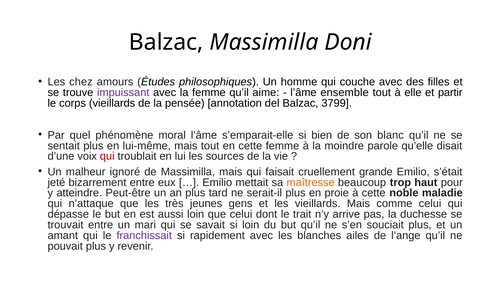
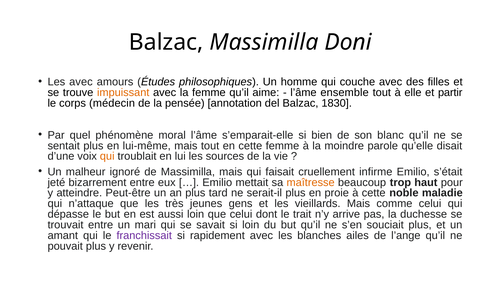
Les chez: chez -> avec (81, 82)
impuissant colour: purple -> orange (123, 92)
corps vieillards: vieillards -> médecin (112, 103)
3799: 3799 -> 1830 (337, 103)
qui colour: red -> orange (107, 156)
grande: grande -> infirme (376, 172)
